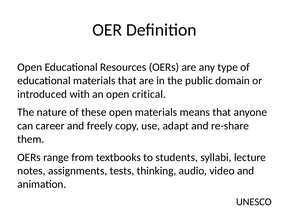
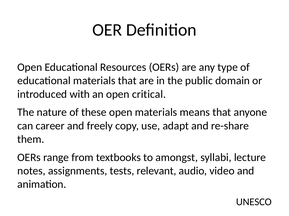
students: students -> amongst (177, 158)
thinking: thinking -> relevant (157, 171)
